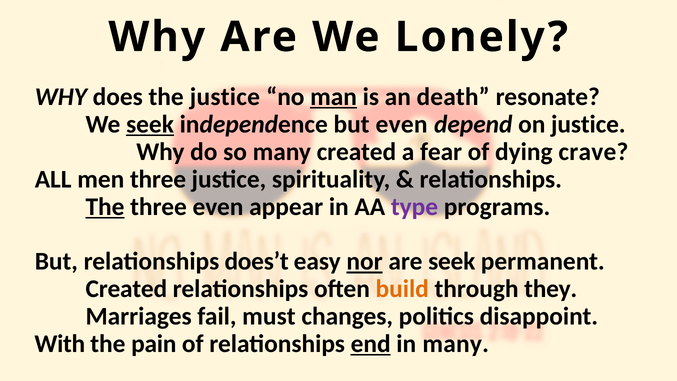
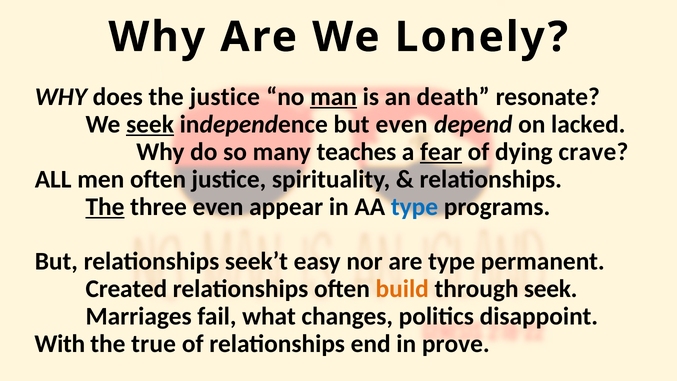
on justice: justice -> lacked (588, 124)
many created: created -> teaches (356, 152)
fear underline: none -> present (441, 152)
men three: three -> often (158, 179)
type colour: purple -> blue (414, 207)
does’t: does’t -> seek’t (256, 261)
nor underline: present -> none (365, 261)
are seek: seek -> type (452, 261)
through they: they -> seek (551, 289)
must: must -> what (269, 316)
pain: pain -> true (154, 344)
end underline: present -> none (371, 344)
in many: many -> prove (456, 344)
